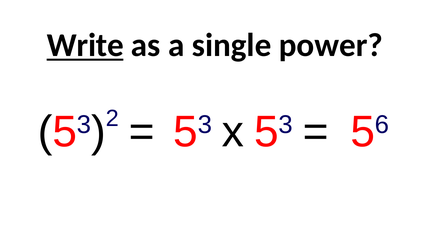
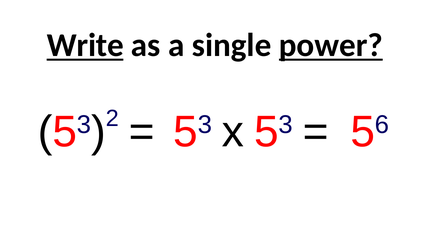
power underline: none -> present (331, 45)
